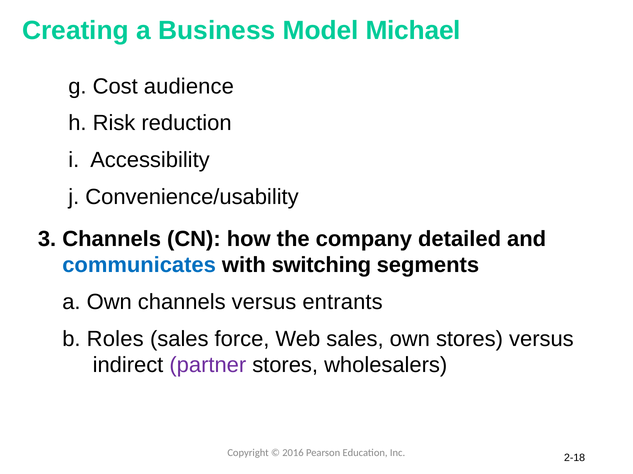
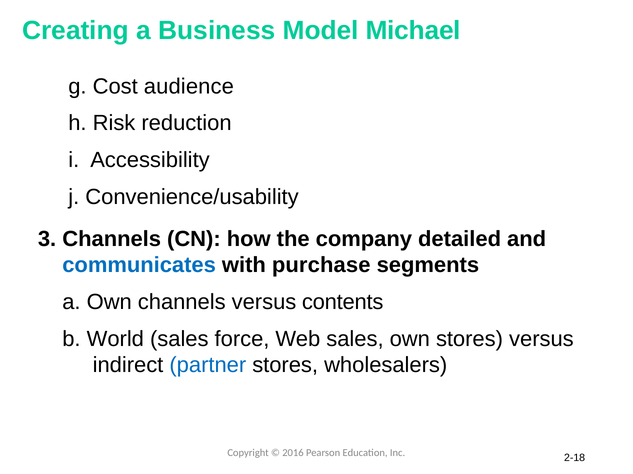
switching: switching -> purchase (321, 266)
entrants: entrants -> contents (343, 302)
Roles: Roles -> World (115, 339)
partner colour: purple -> blue (208, 366)
